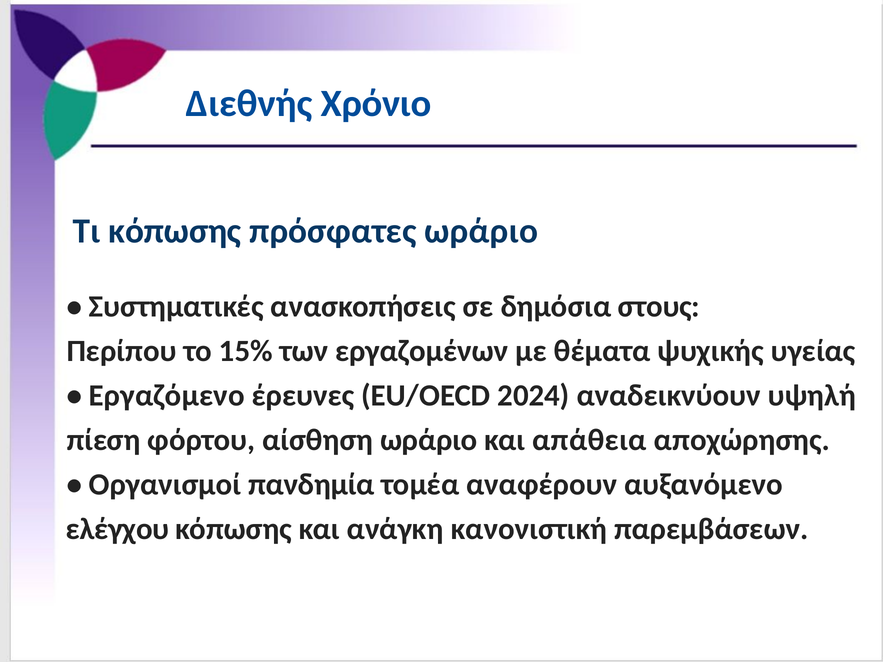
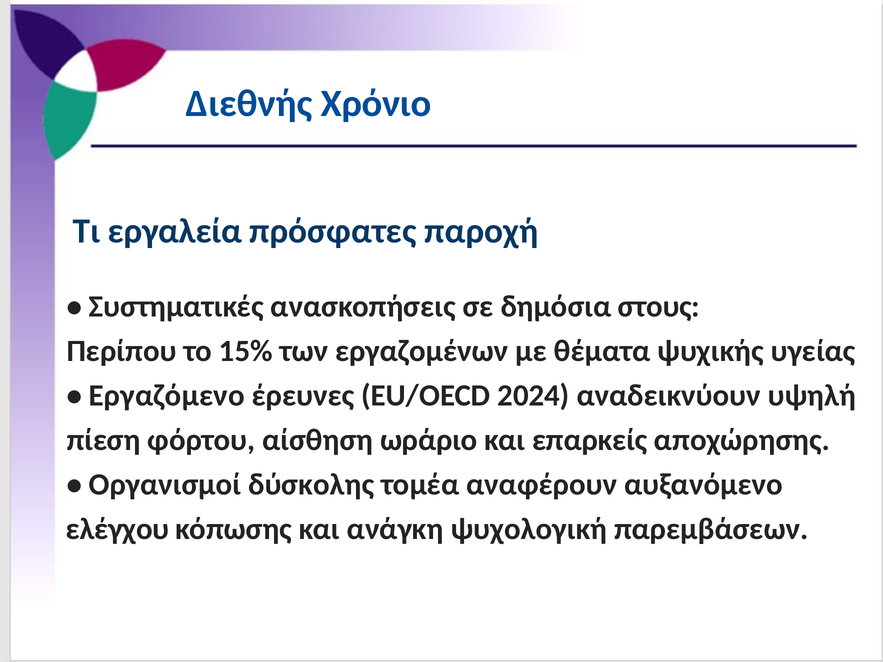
Τι κόπωσης: κόπωσης -> εργαλεία (175, 231)
πρόσφατες ωράριο: ωράριο -> παροχή (481, 231)
απάθεια: απάθεια -> επαρκείς (590, 440)
πανδημία: πανδημία -> δύσκολης (311, 485)
κανονιστική: κανονιστική -> ψυχολογική (529, 529)
